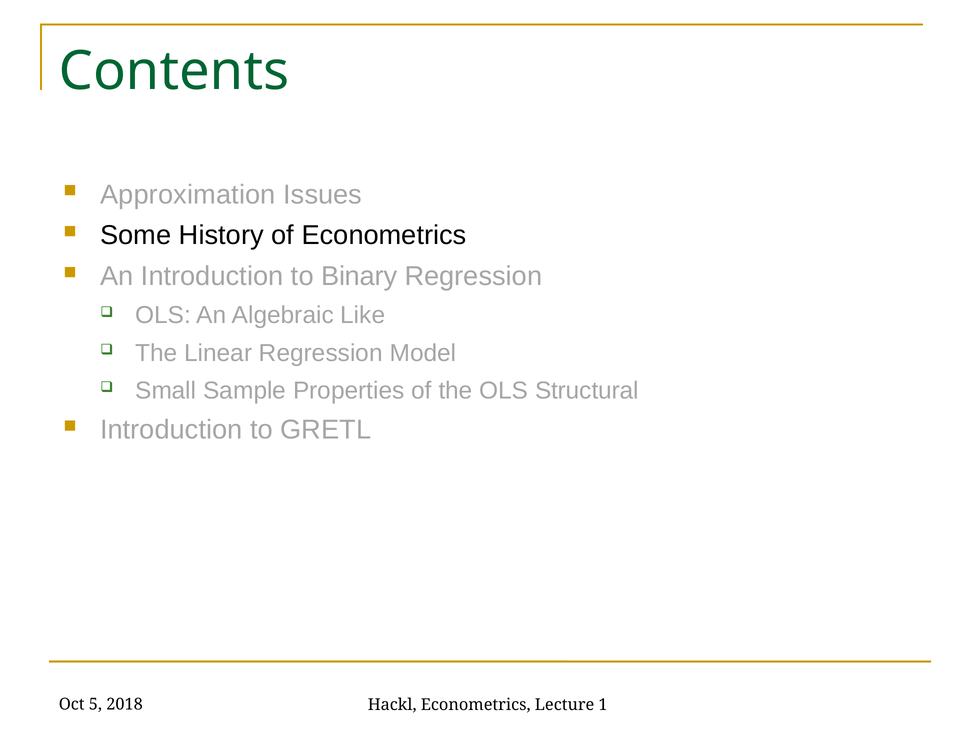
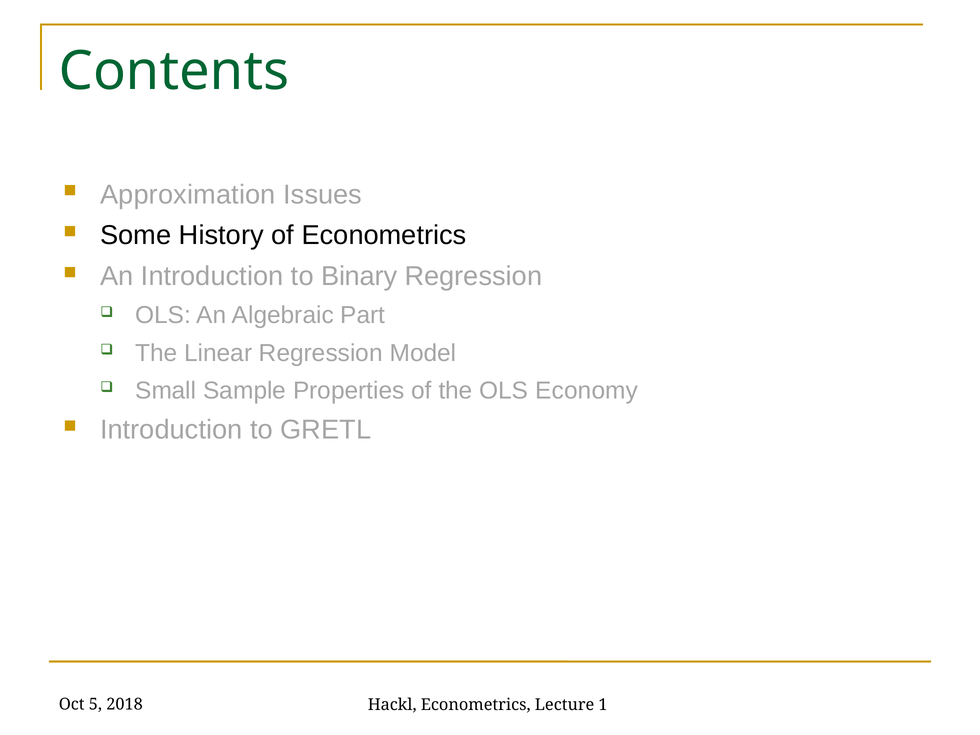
Like: Like -> Part (363, 315)
Structural: Structural -> Economy (587, 391)
